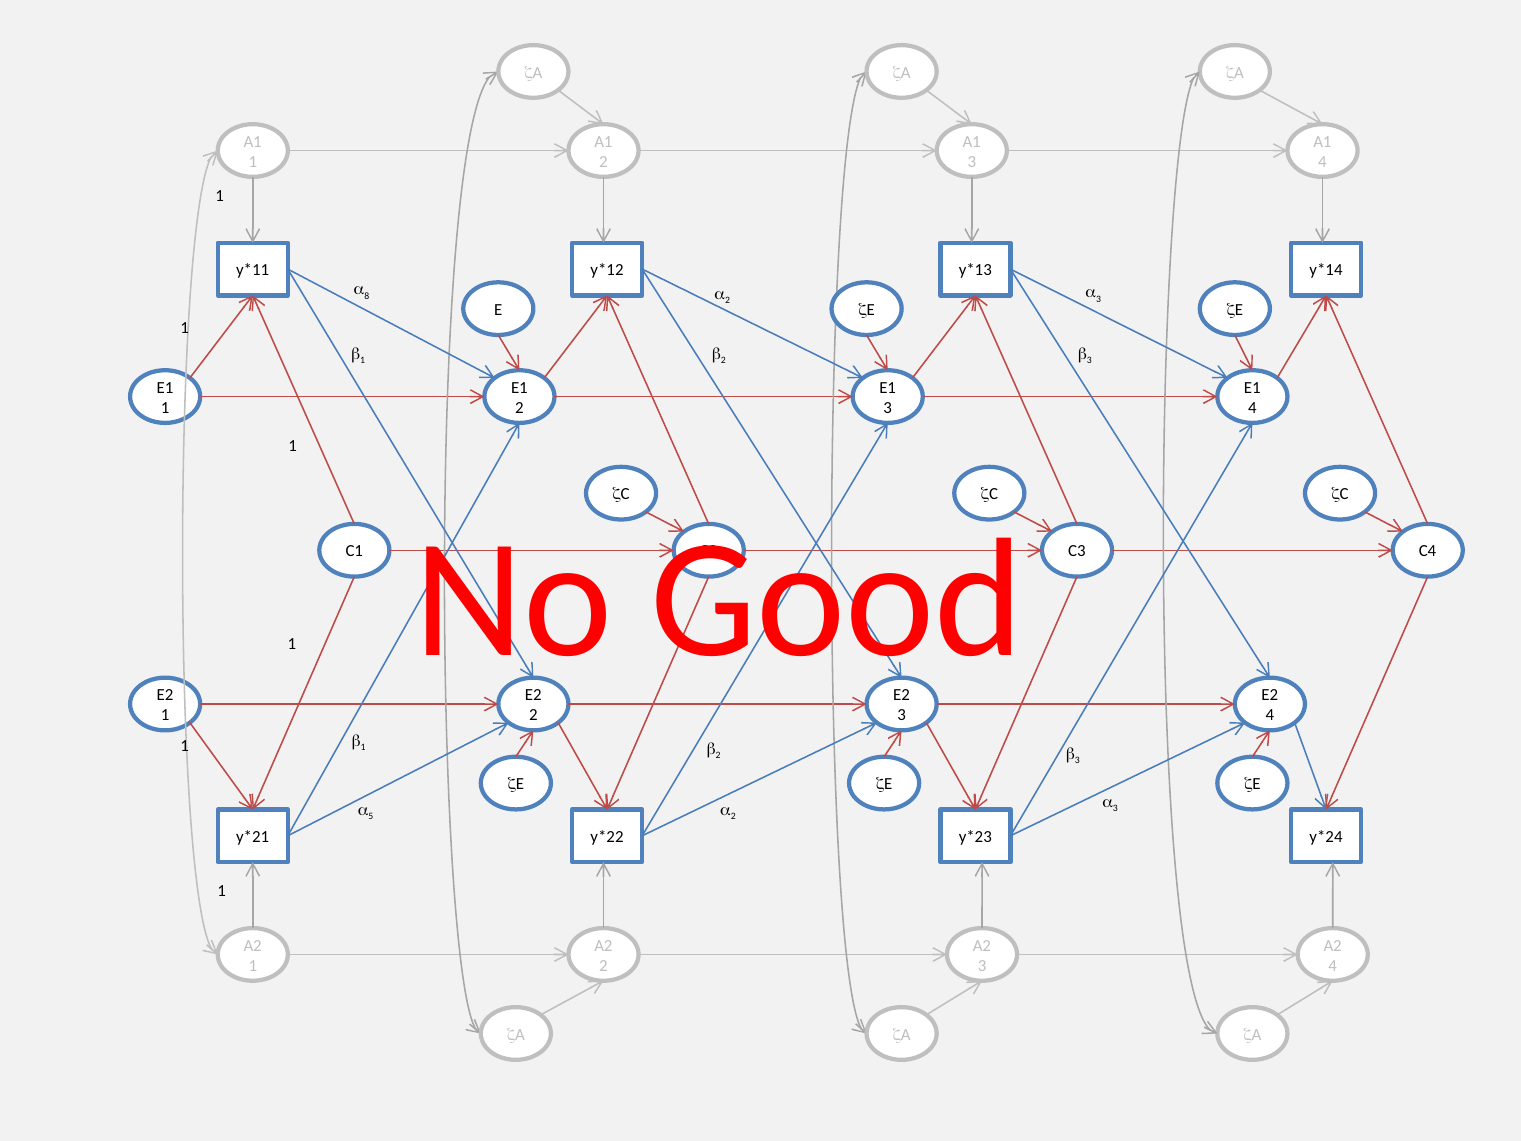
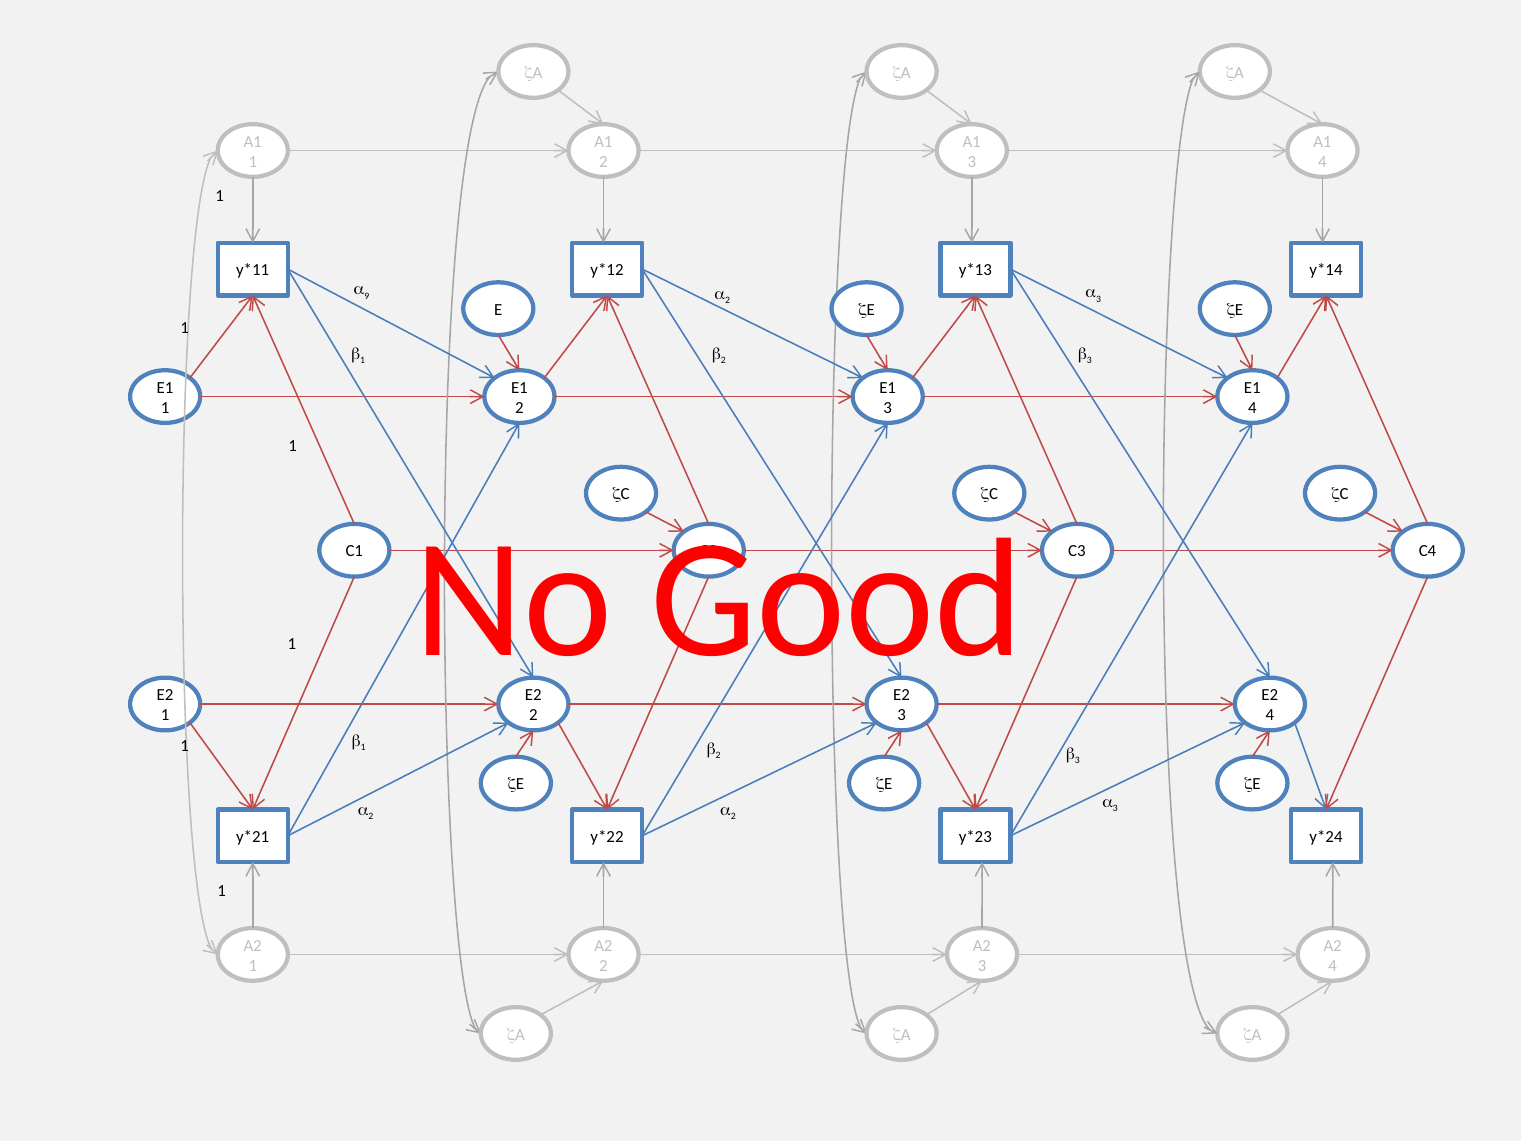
8: 8 -> 9 (367, 296)
5: 5 -> 2 (371, 816)
